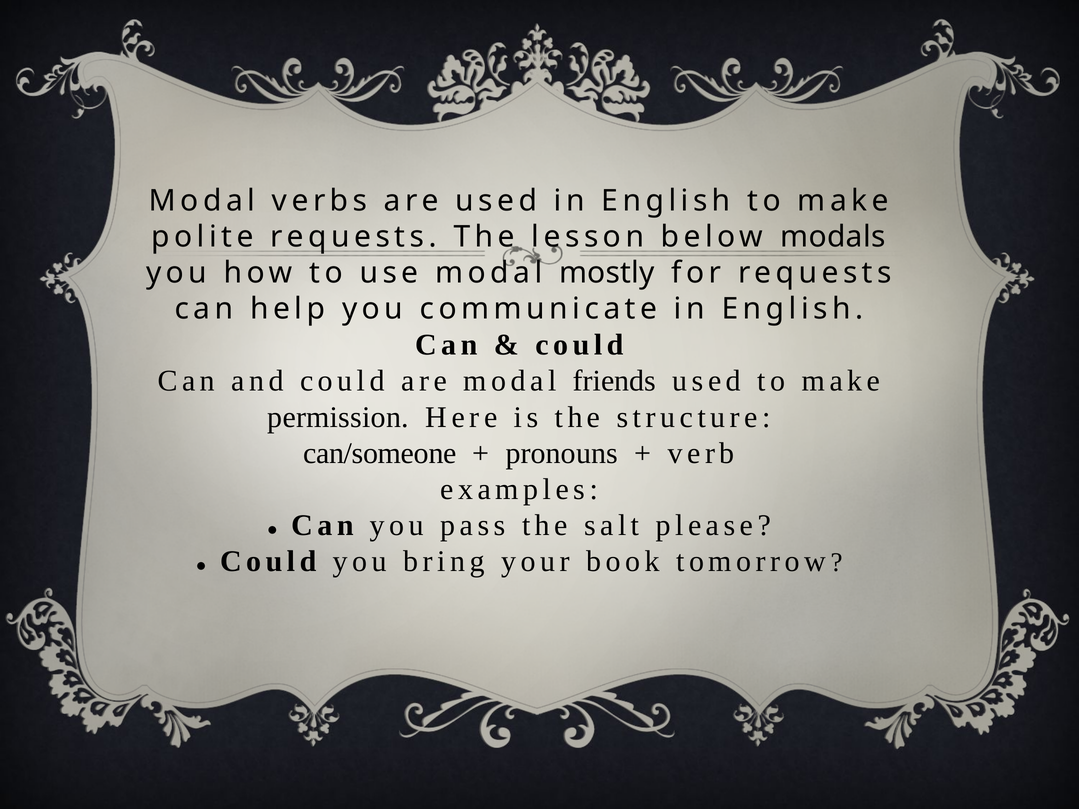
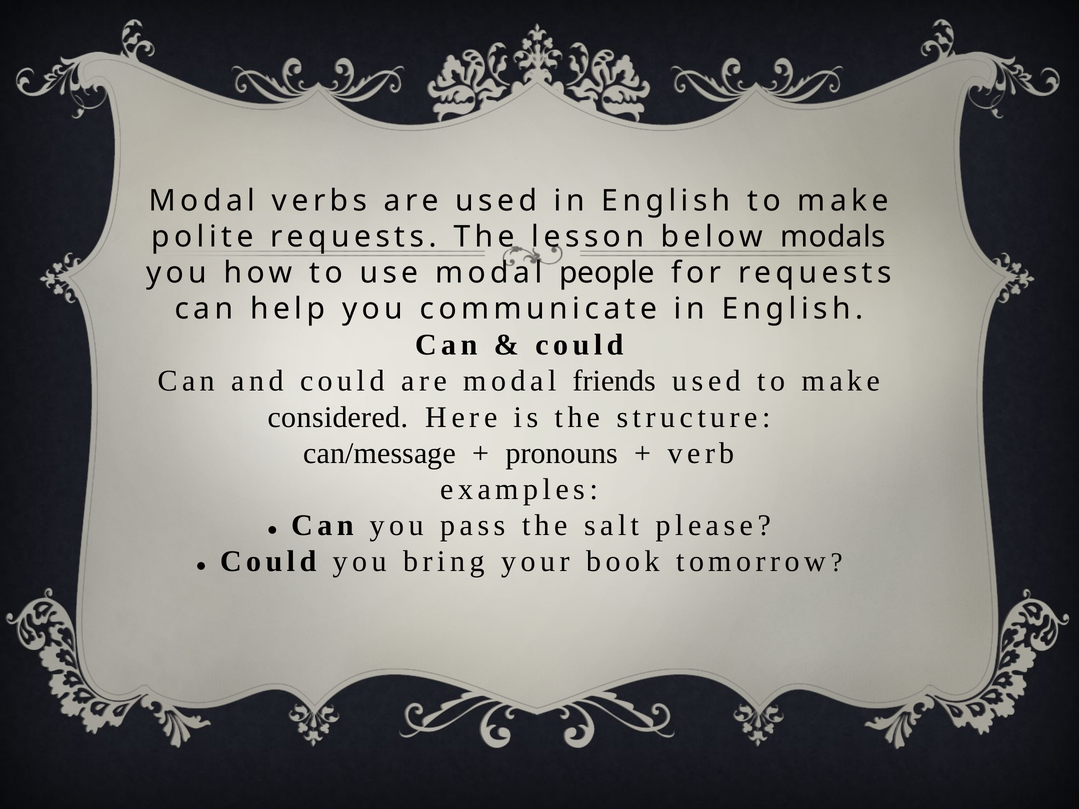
mostly: mostly -> people (607, 273)
permission: permission -> considered (338, 417)
can/someone: can/someone -> can/message (380, 453)
